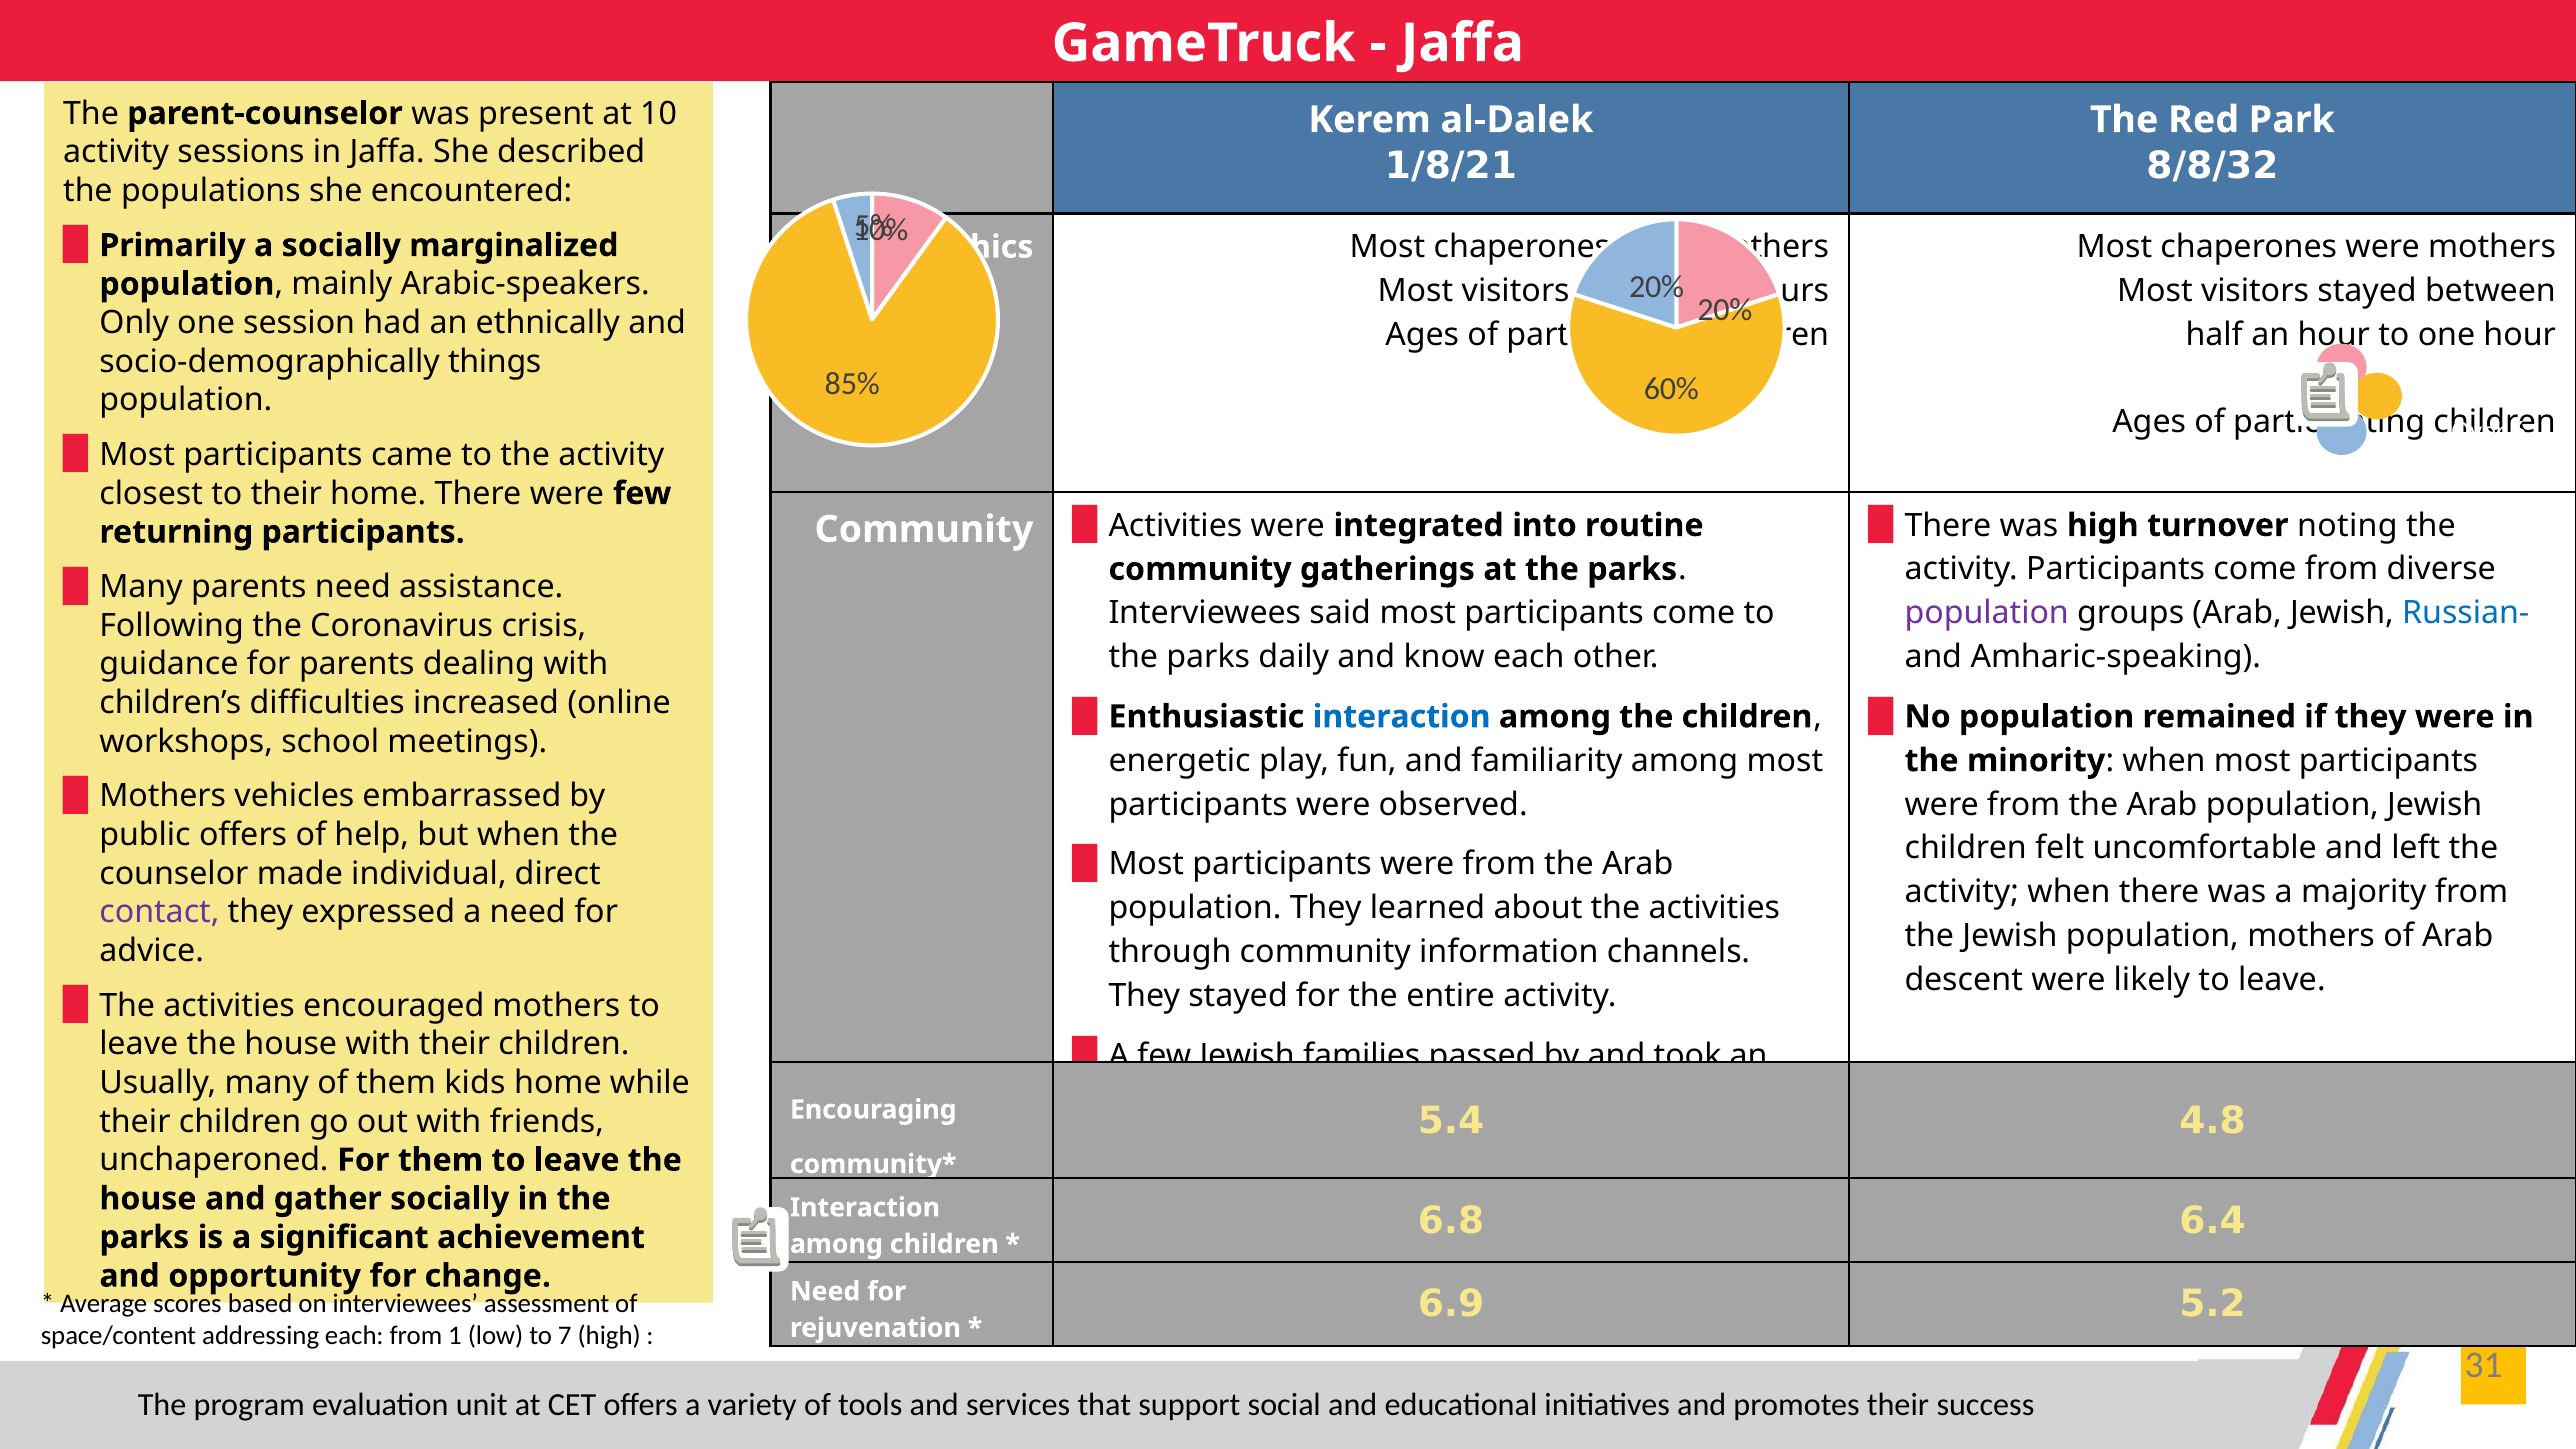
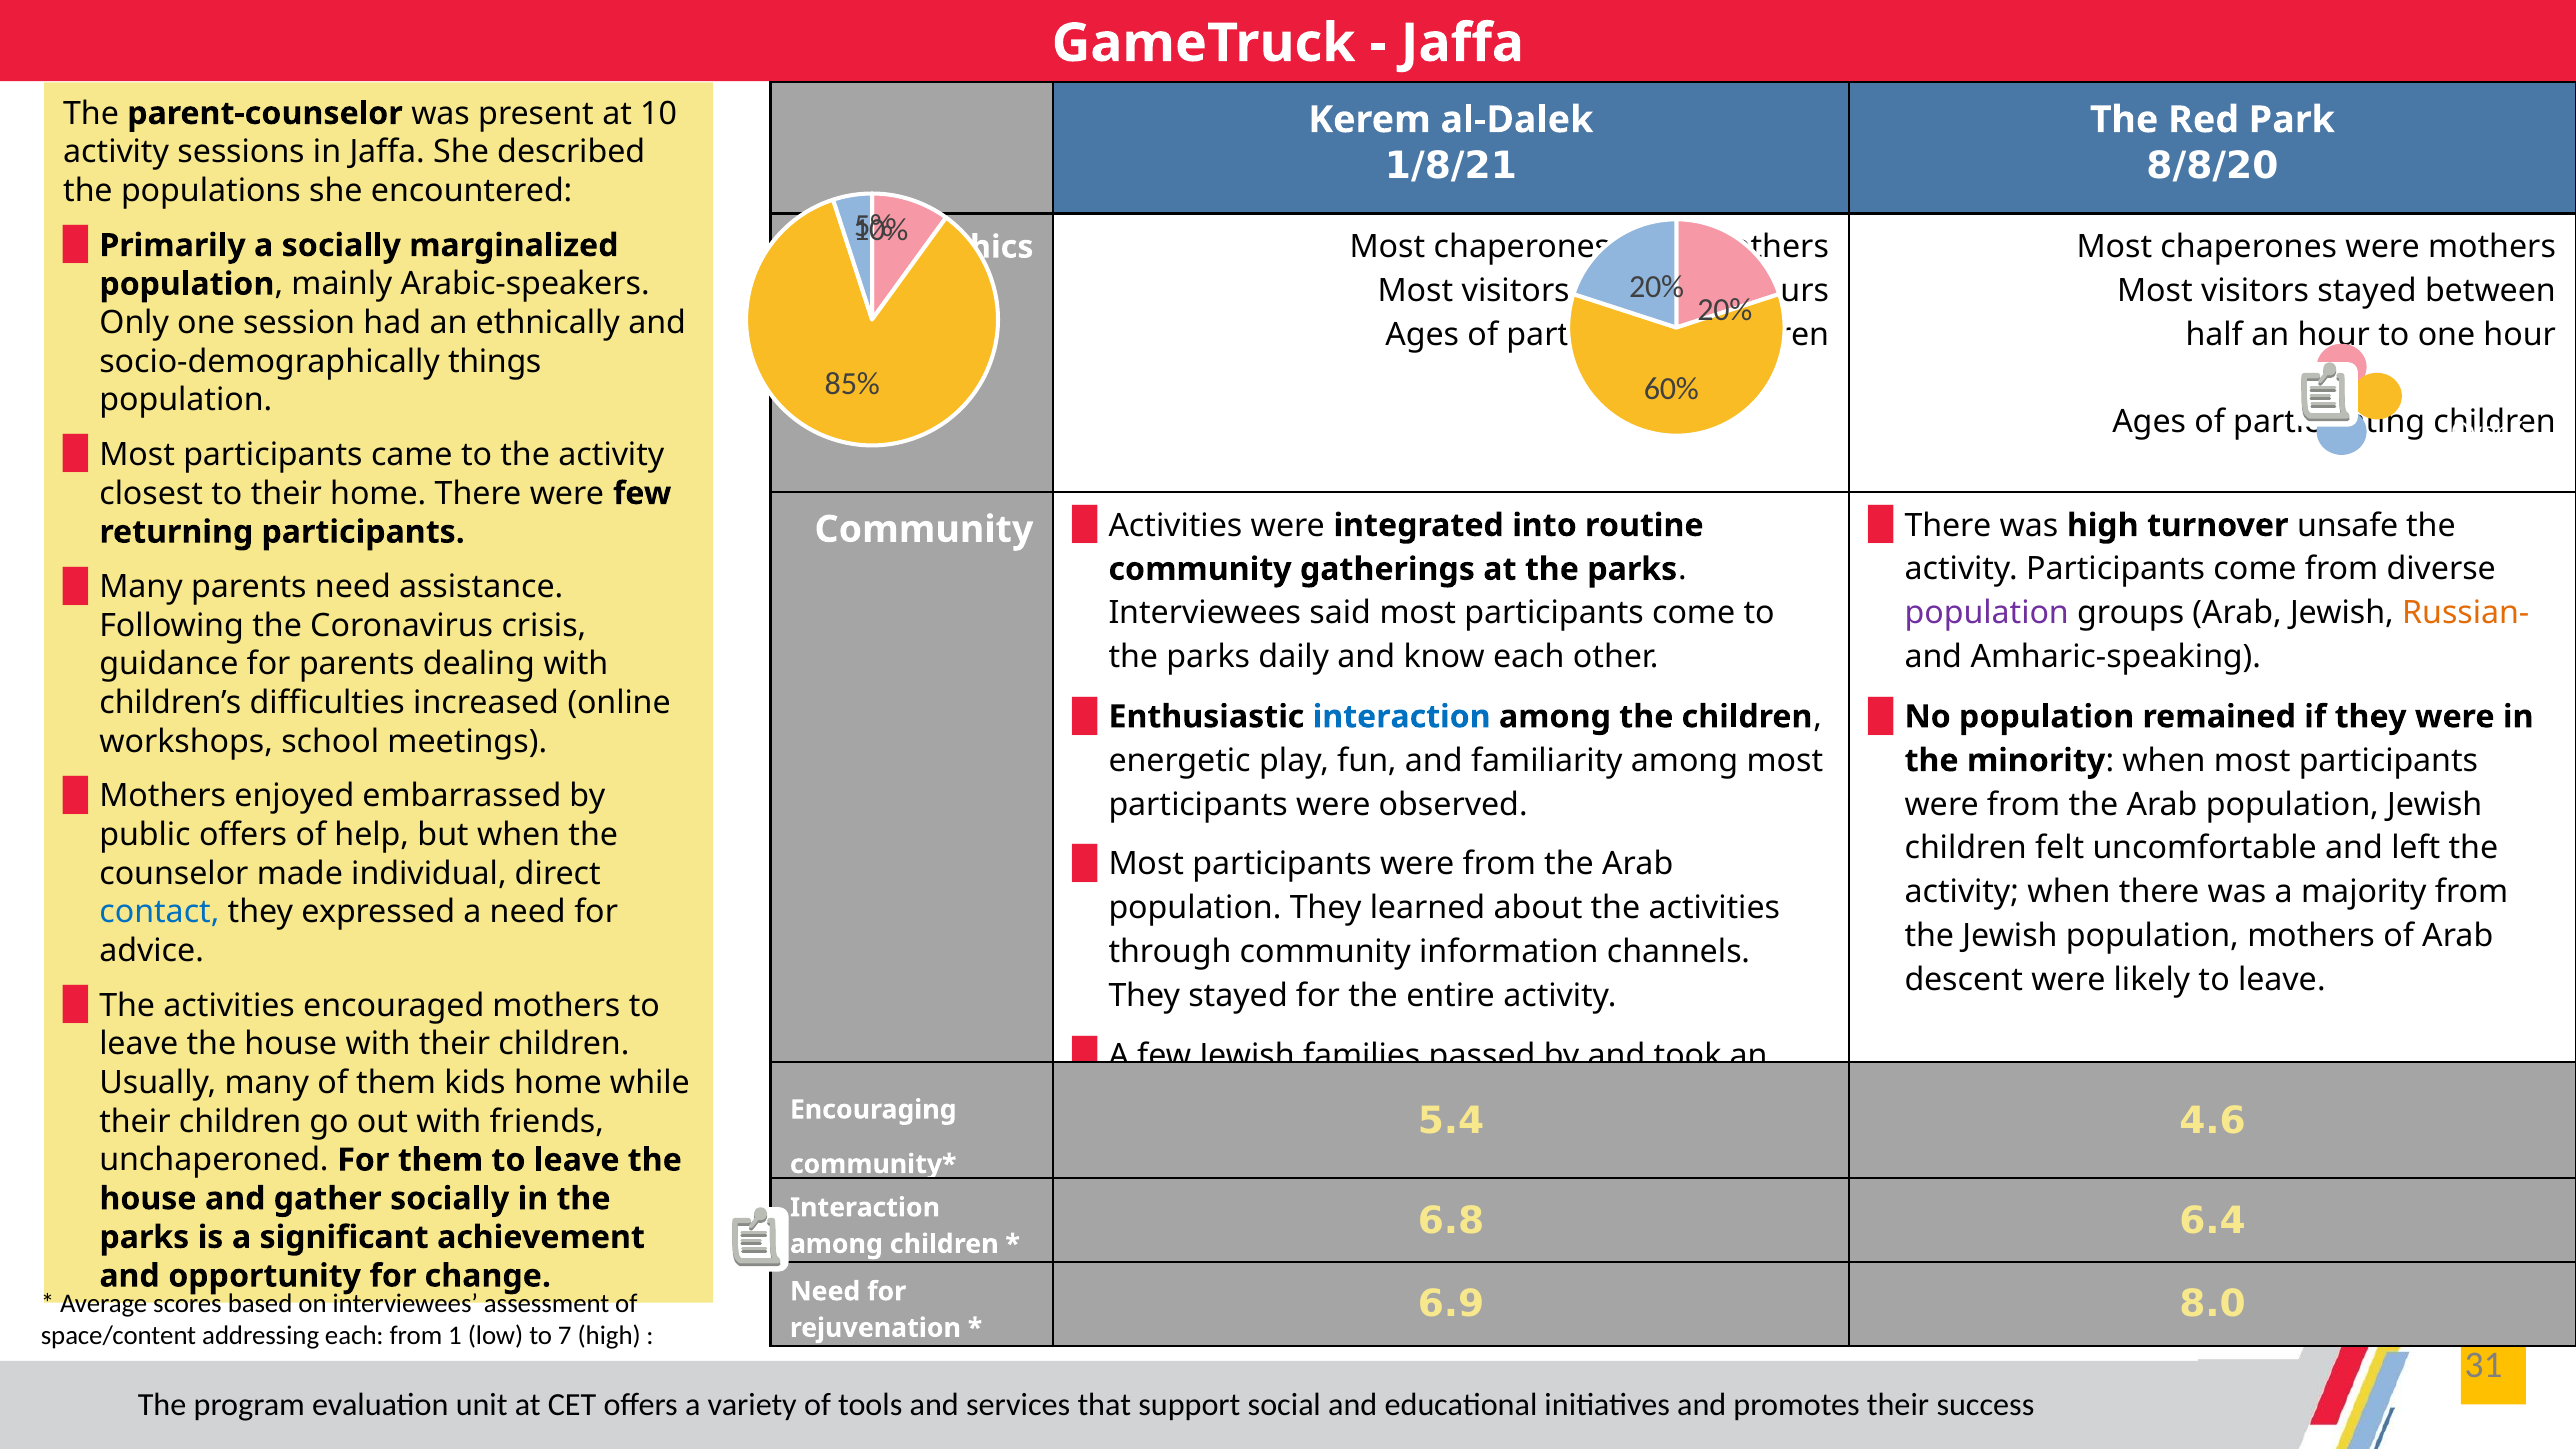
8/8/32: 8/8/32 -> 8/8/20 (2212, 166)
noting: noting -> unsafe (2348, 525)
Russian- colour: blue -> orange (2466, 613)
vehicles: vehicles -> enjoyed (294, 796)
contact colour: purple -> blue (159, 912)
4.8: 4.8 -> 4.6 (2212, 1121)
5.2: 5.2 -> 8.0 (2212, 1305)
